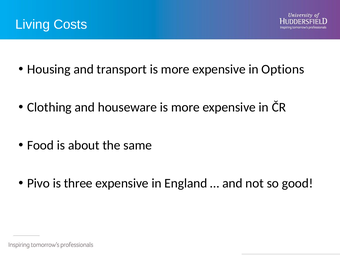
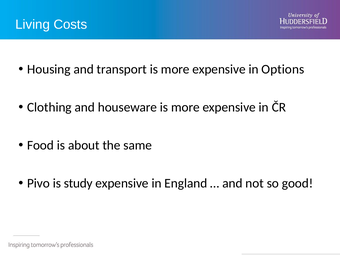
three: three -> study (78, 183)
